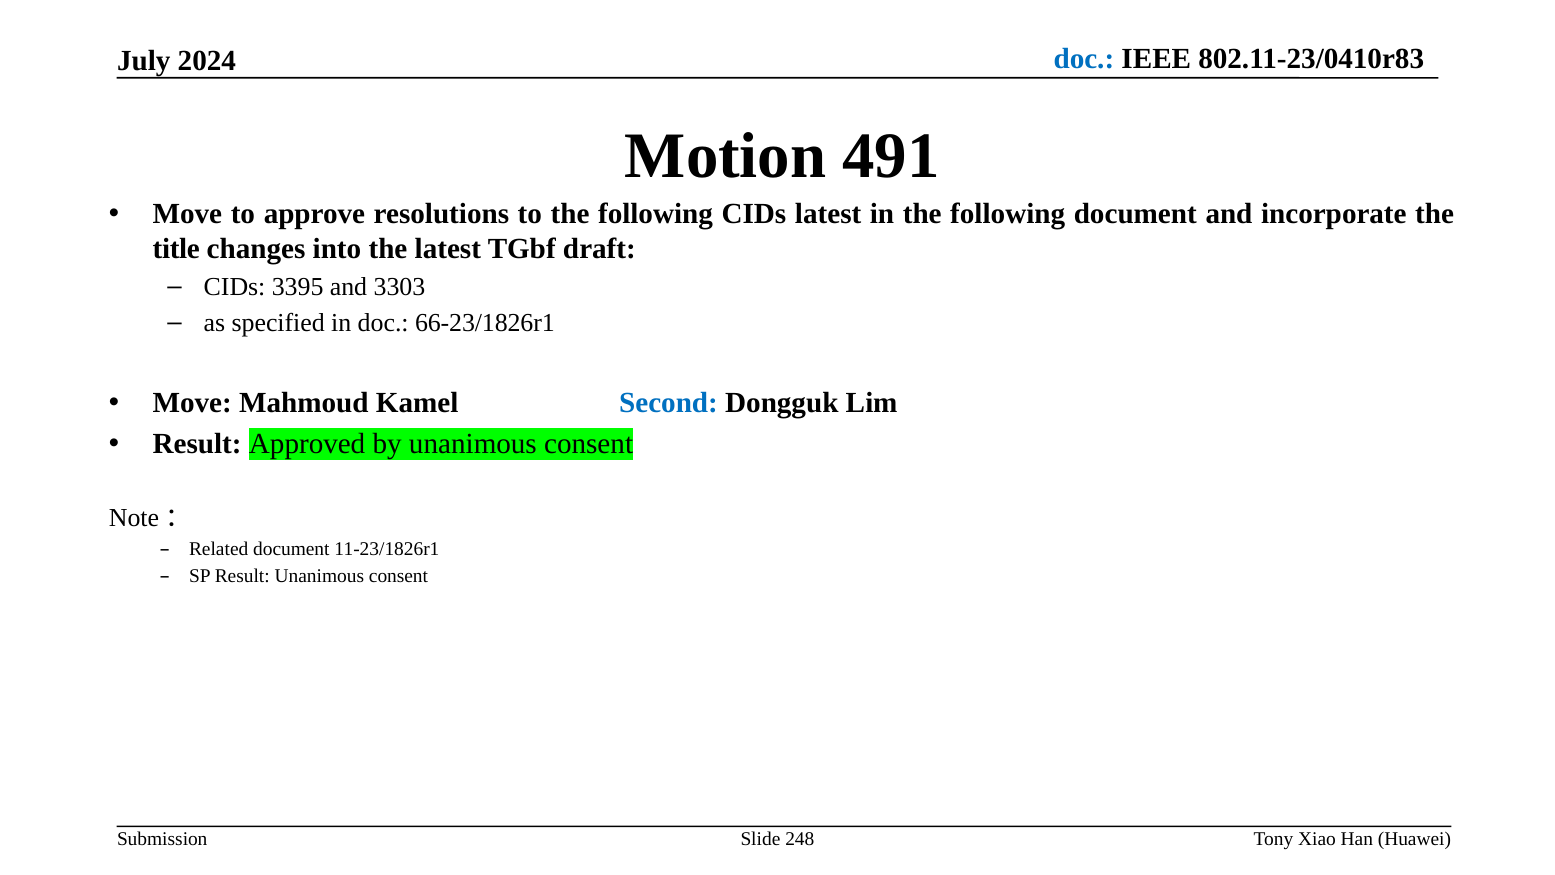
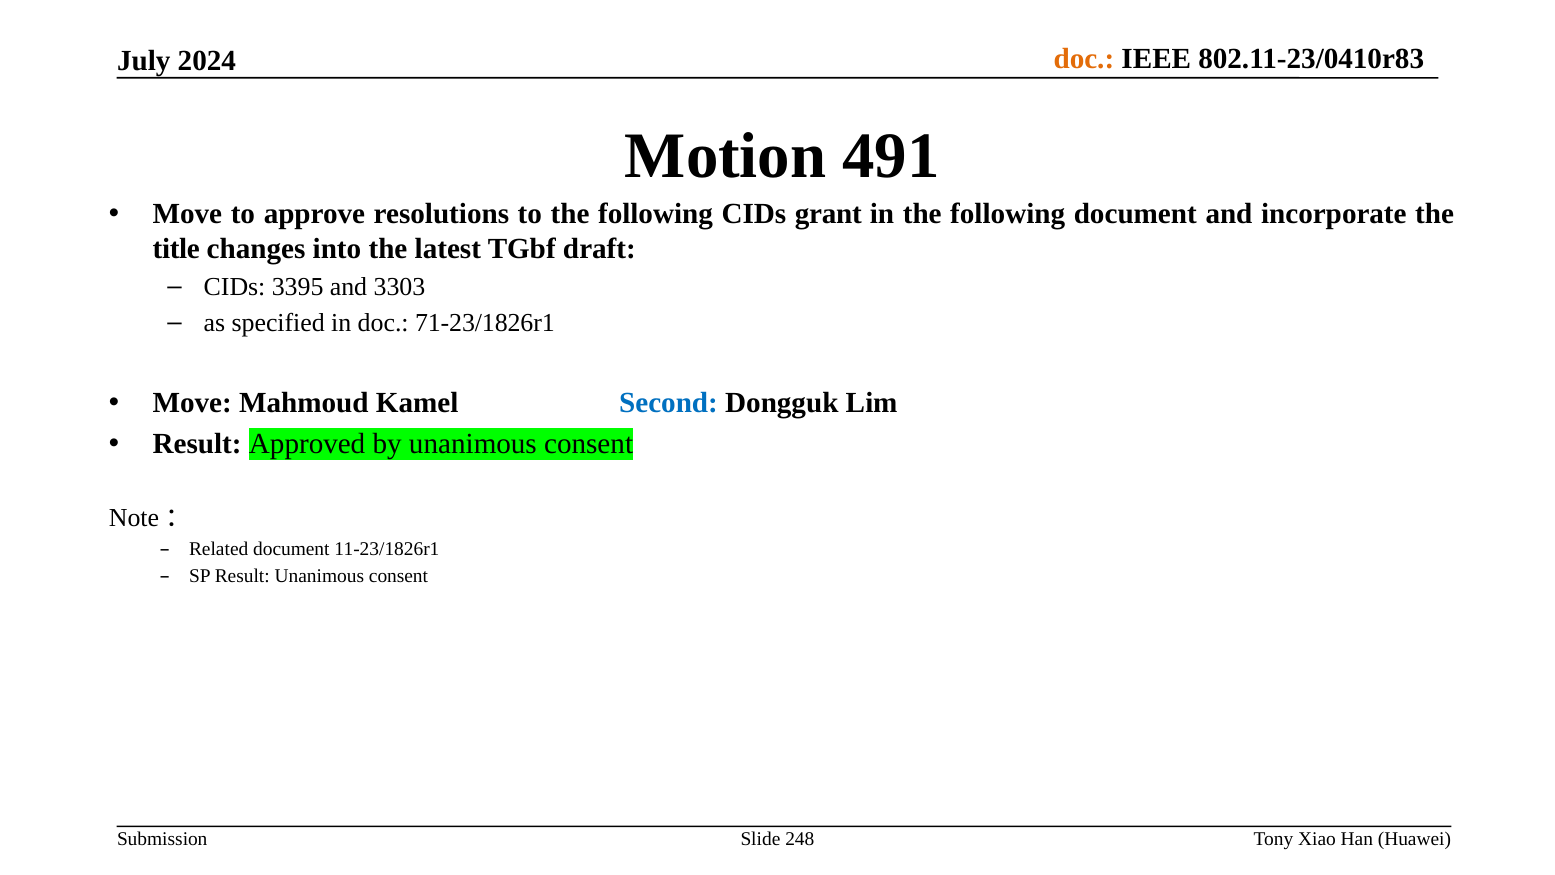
doc colour: blue -> orange (1084, 59)
CIDs latest: latest -> grant (828, 214)
66-23/1826r1: 66-23/1826r1 -> 71-23/1826r1 (485, 323)
